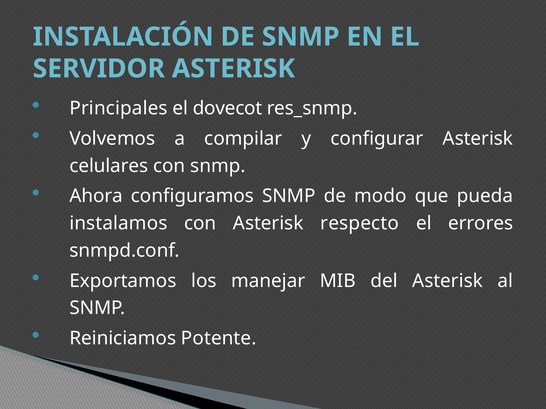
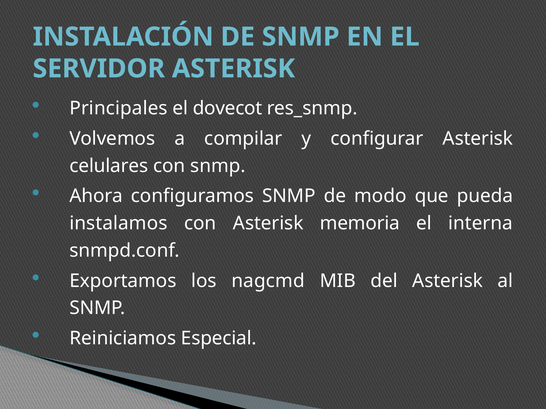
respecto: respecto -> memoria (360, 224)
errores: errores -> interna (481, 224)
manejar: manejar -> nagcmd (268, 281)
Potente: Potente -> Especial (219, 339)
